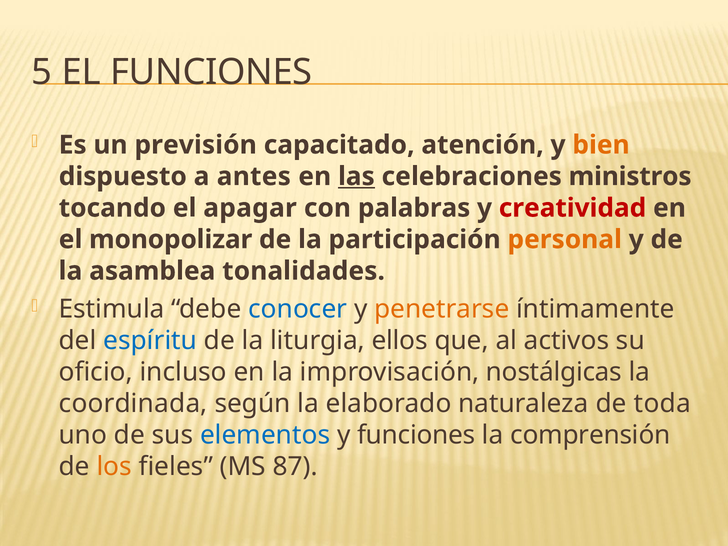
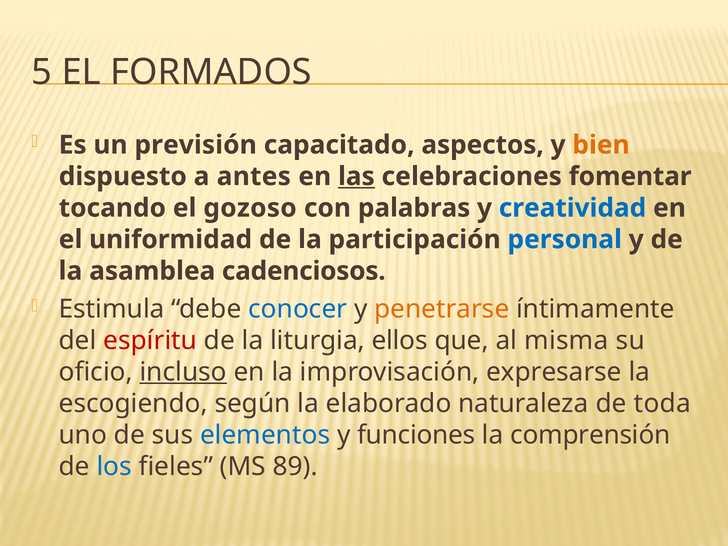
EL FUNCIONES: FUNCIONES -> FORMADOS (211, 72)
atención: atención -> aspectos (483, 145)
ministros: ministros -> fomentar (630, 176)
apagar: apagar -> gozoso (250, 208)
creatividad colour: red -> blue (573, 208)
monopolizar: monopolizar -> uniformidad (171, 240)
personal colour: orange -> blue (565, 240)
tonalidades: tonalidades -> cadenciosos (304, 271)
espíritu colour: blue -> red (150, 341)
activos: activos -> misma (566, 341)
incluso underline: none -> present (183, 372)
nostálgicas: nostálgicas -> expresarse (554, 372)
coordinada: coordinada -> escogiendo (133, 404)
los colour: orange -> blue (114, 467)
87: 87 -> 89 (295, 467)
